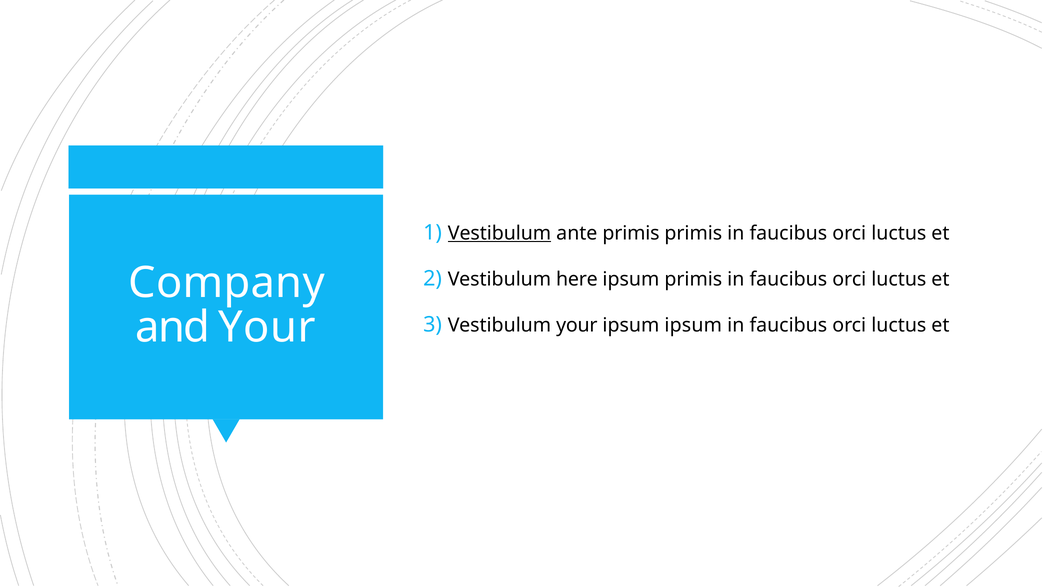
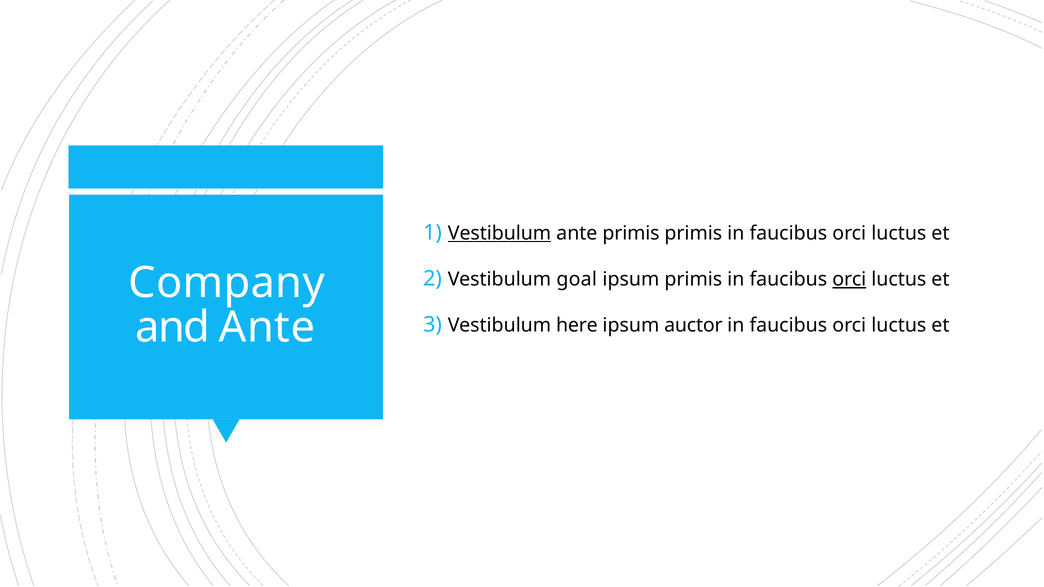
here: here -> goal (577, 279)
orci underline: none -> present (849, 279)
and Your: Your -> Ante (267, 328)
Vestibulum your: your -> here (577, 326)
ipsum ipsum: ipsum -> auctor (693, 326)
